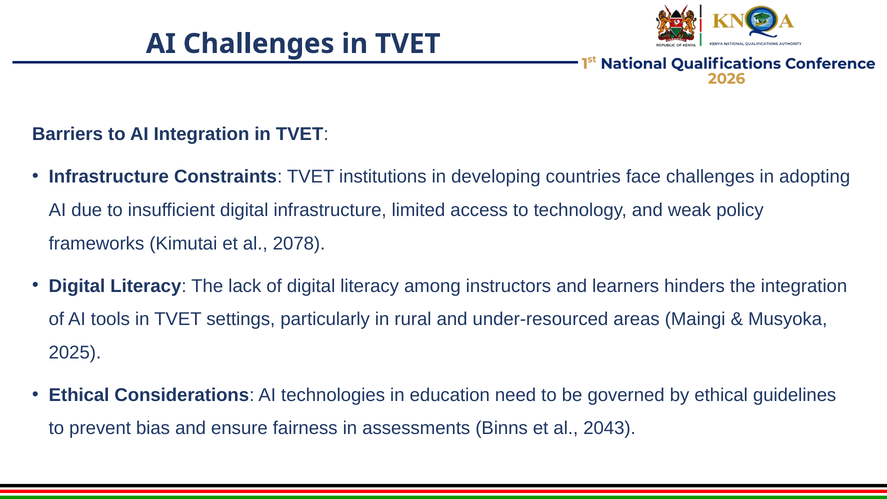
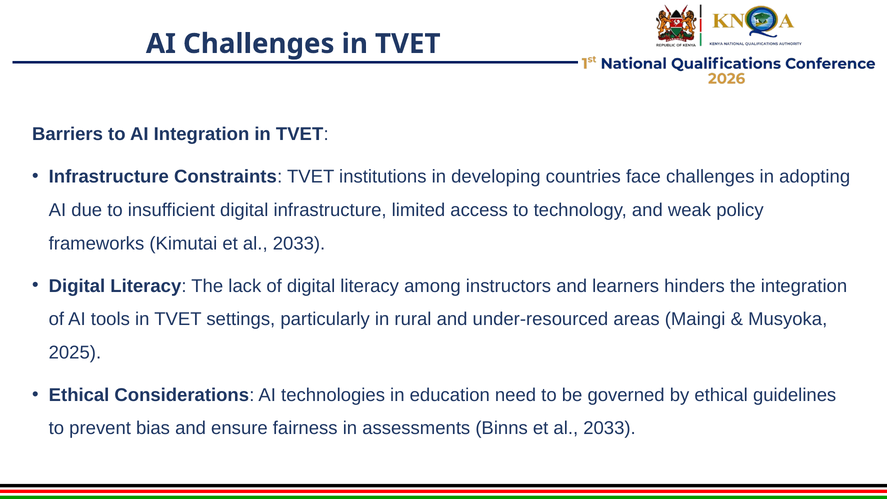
Kimutai et al 2078: 2078 -> 2033 (299, 243)
Binns et al 2043: 2043 -> 2033 (610, 428)
